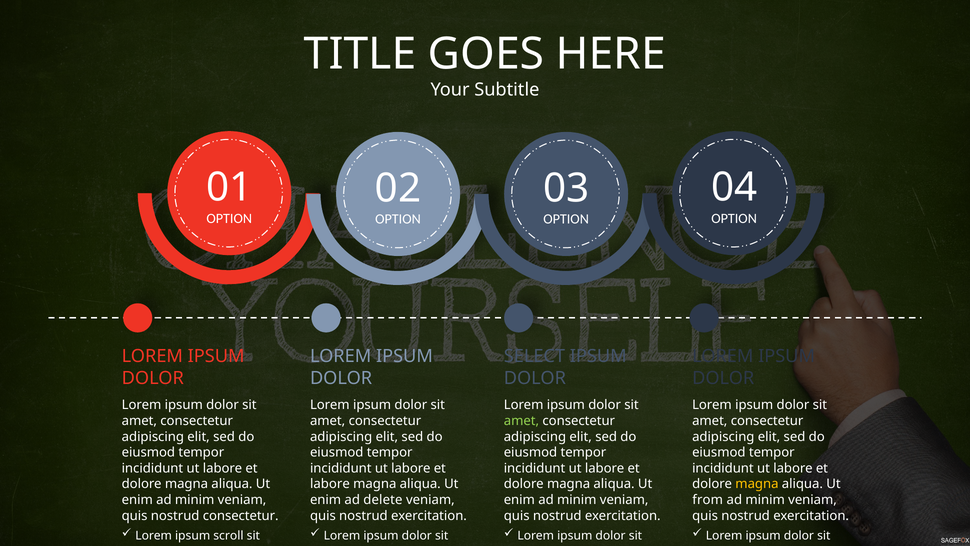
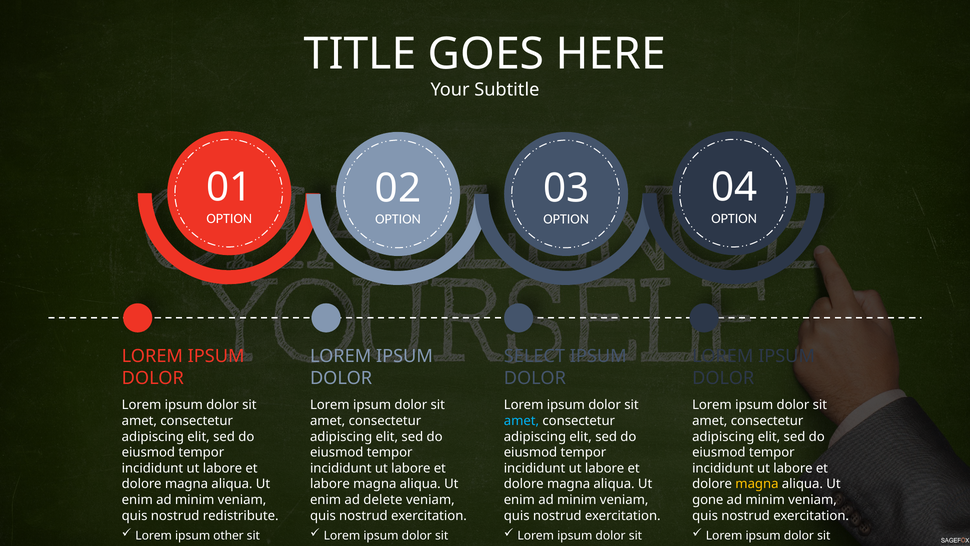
amet colour: light green -> light blue (521, 421)
from: from -> gone (708, 500)
nostrud consectetur: consectetur -> redistribute (241, 515)
scroll: scroll -> other (228, 535)
